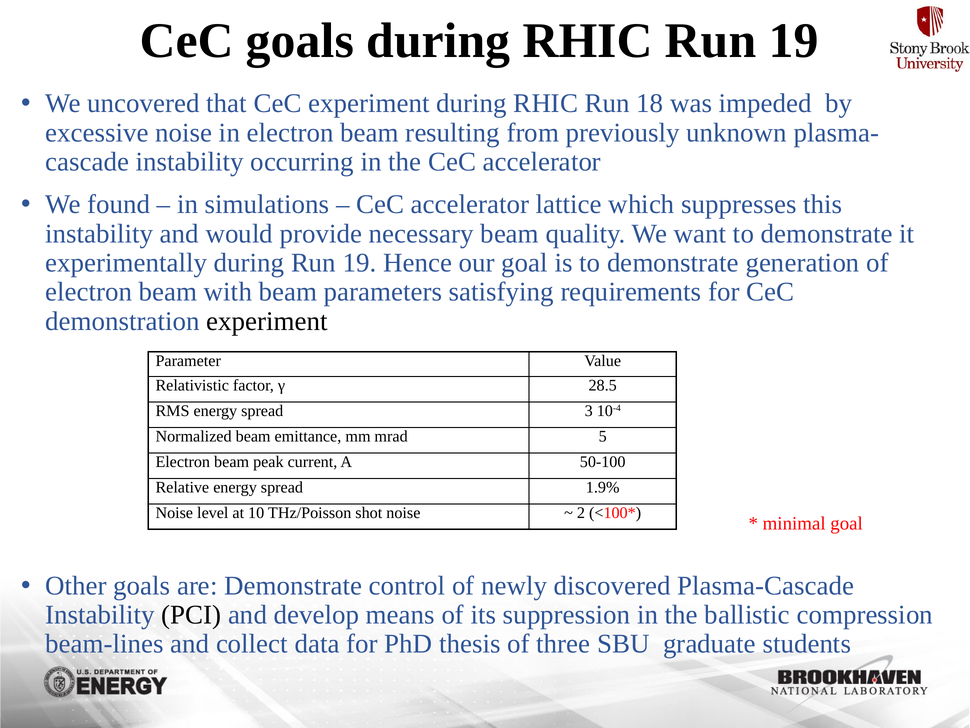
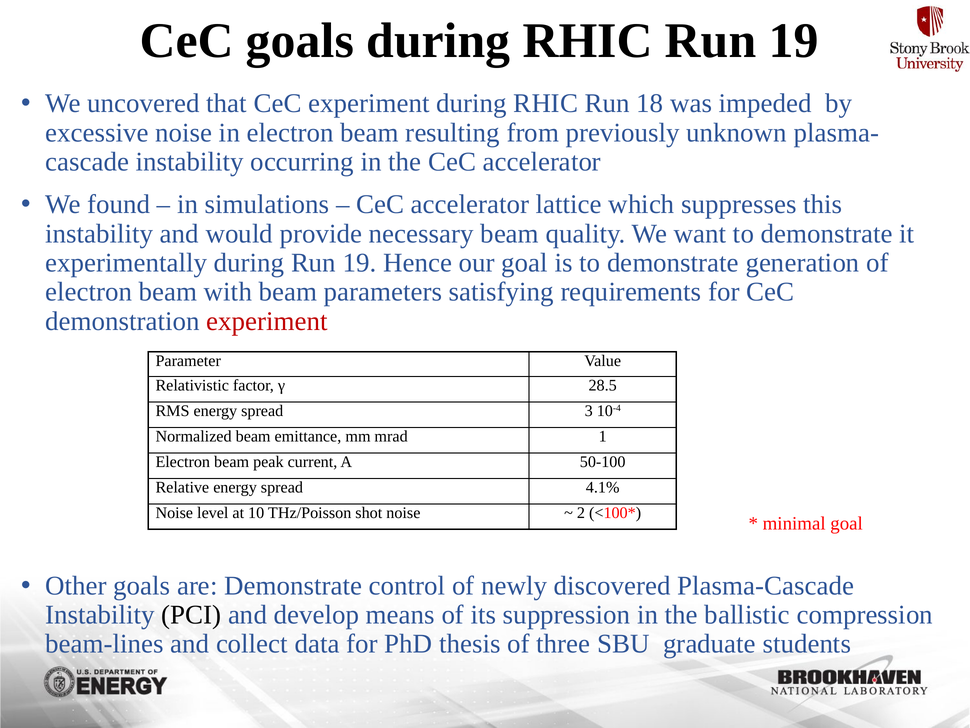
experiment colour: black -> red (267, 321)
5: 5 -> 1 (603, 436)
1.9%: 1.9% -> 4.1% (603, 487)
